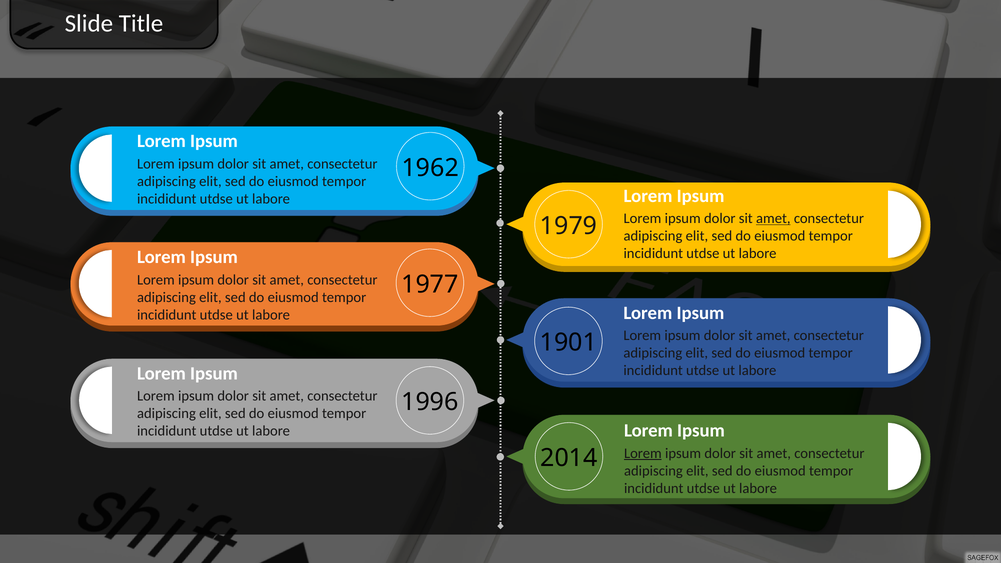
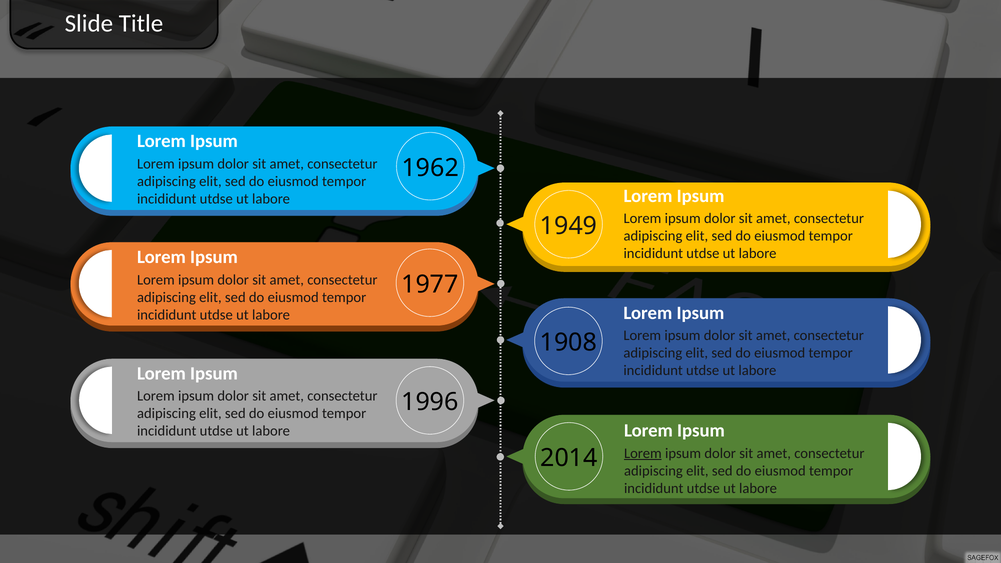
amet underline: present -> none (773, 219)
1979: 1979 -> 1949 (569, 226)
1901: 1901 -> 1908 (568, 343)
